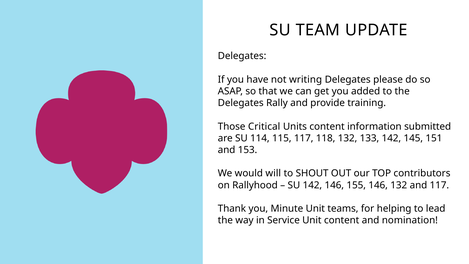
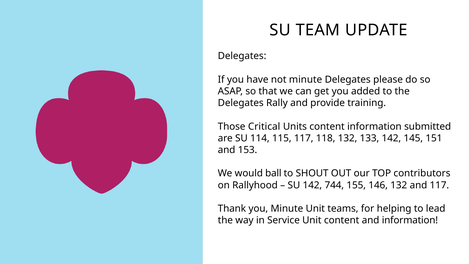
not writing: writing -> minute (306, 79)
will: will -> ball (273, 173)
142 146: 146 -> 744 (334, 185)
and nomination: nomination -> information (410, 220)
